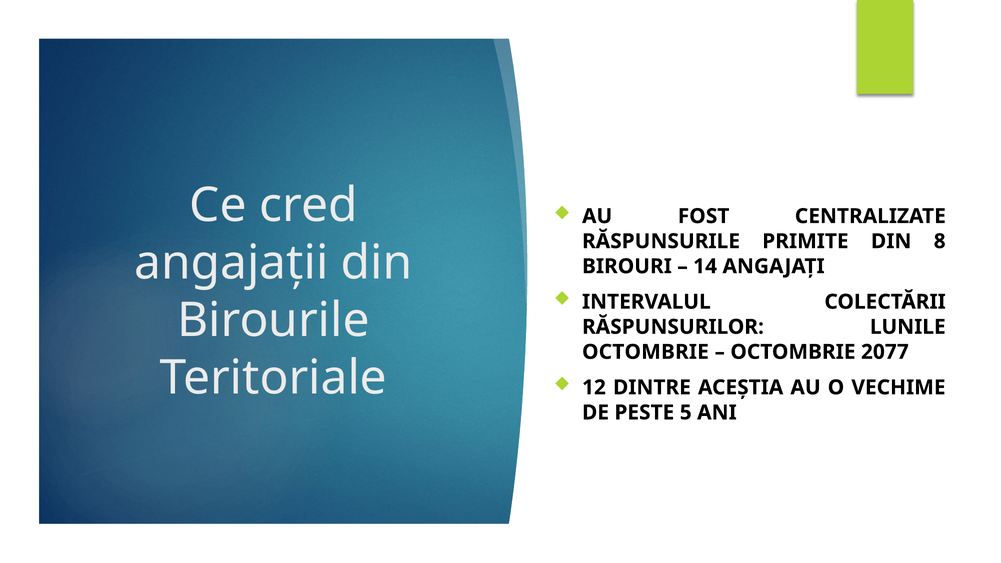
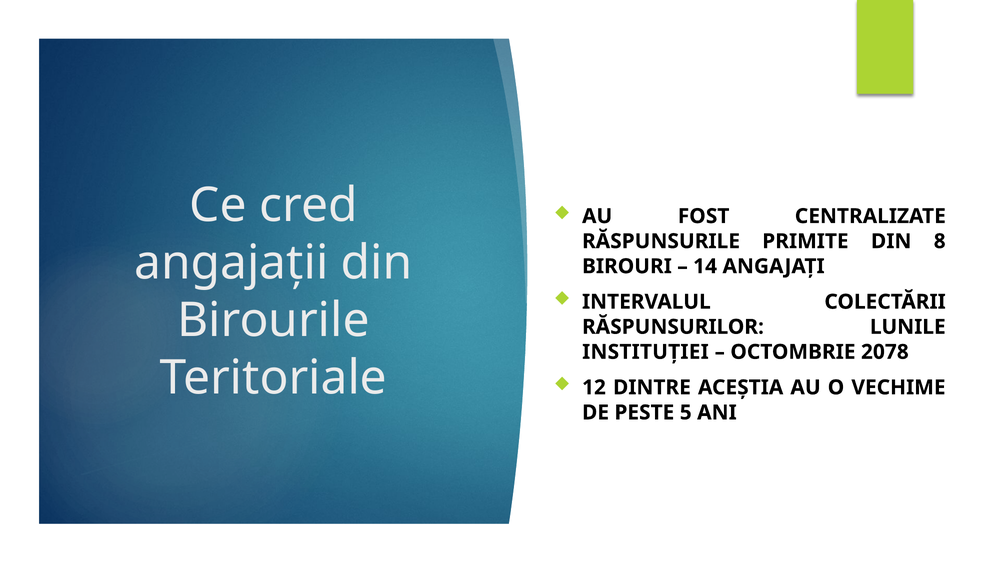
OCTOMBRIE: OCTOMBRIE -> INSTITUȚIEI (645, 352)
2077: 2077 -> 2078 (885, 352)
